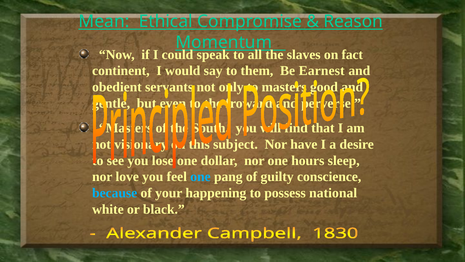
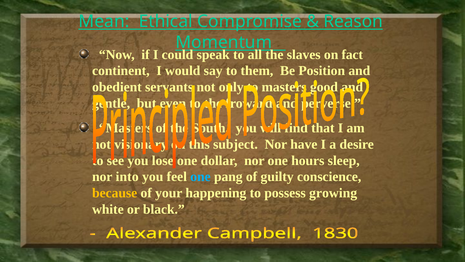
Earnest: Earnest -> Position (322, 71)
love: love -> into (127, 177)
because colour: light blue -> yellow (115, 193)
national: national -> growing (333, 193)
